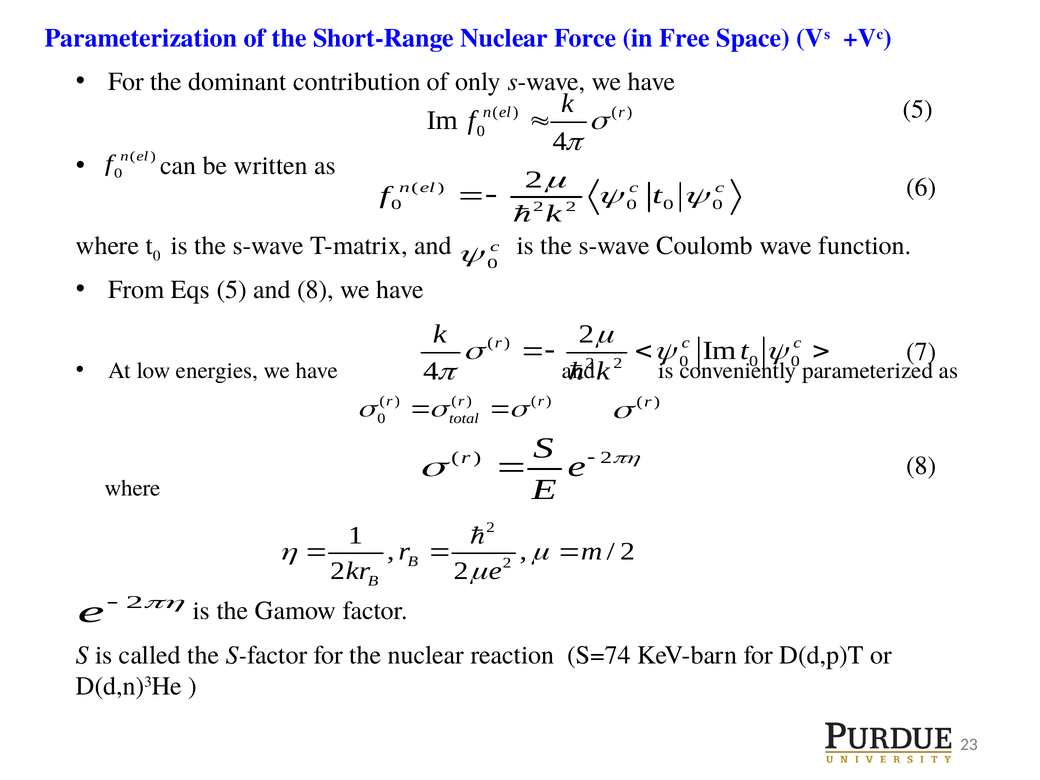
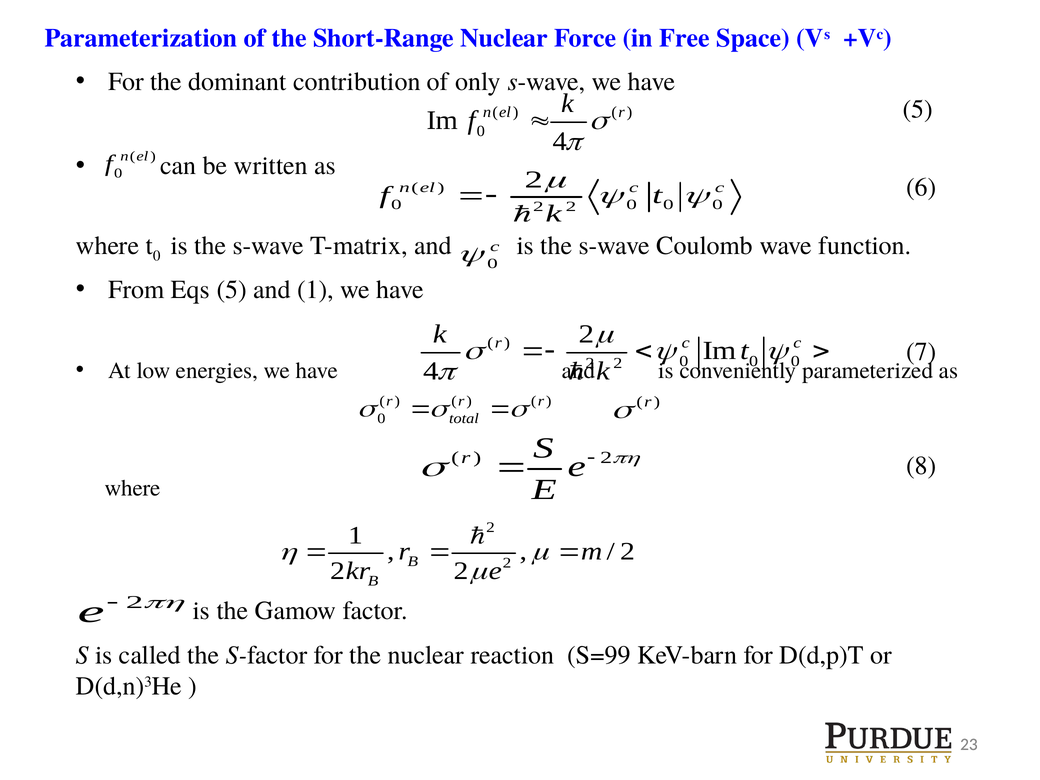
and 8: 8 -> 1 (316, 290)
S=74: S=74 -> S=99 (599, 655)
